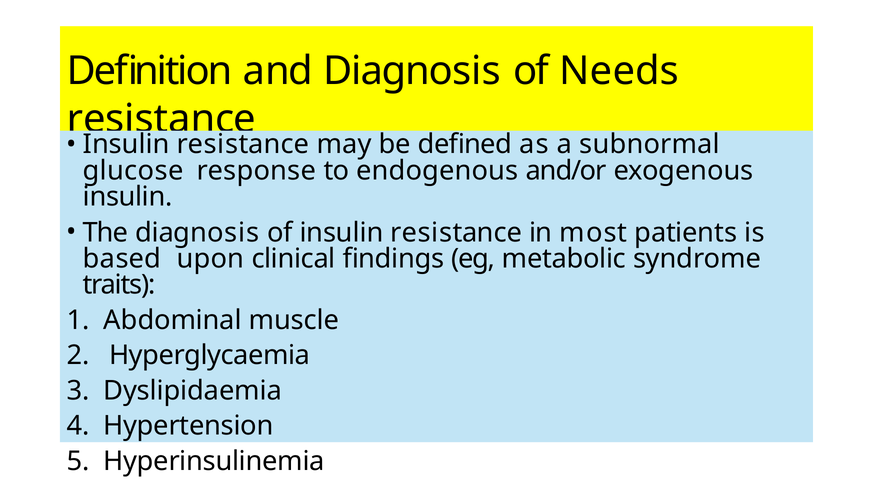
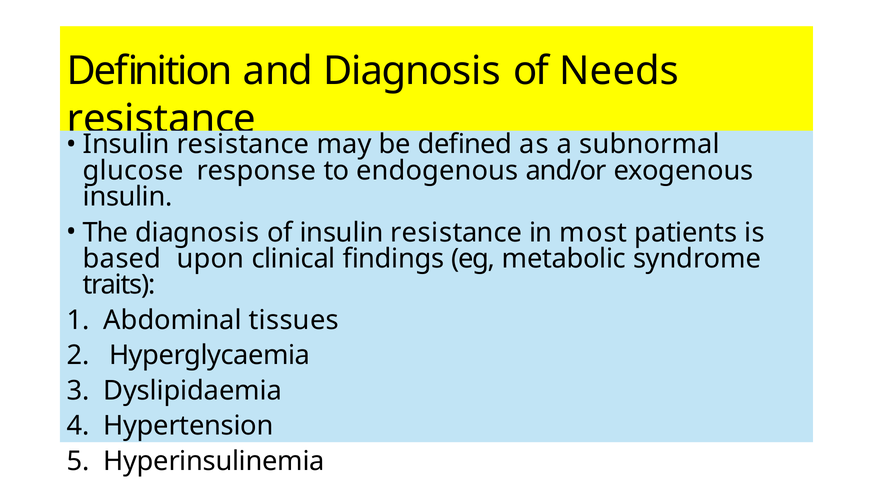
muscle: muscle -> tissues (294, 320)
